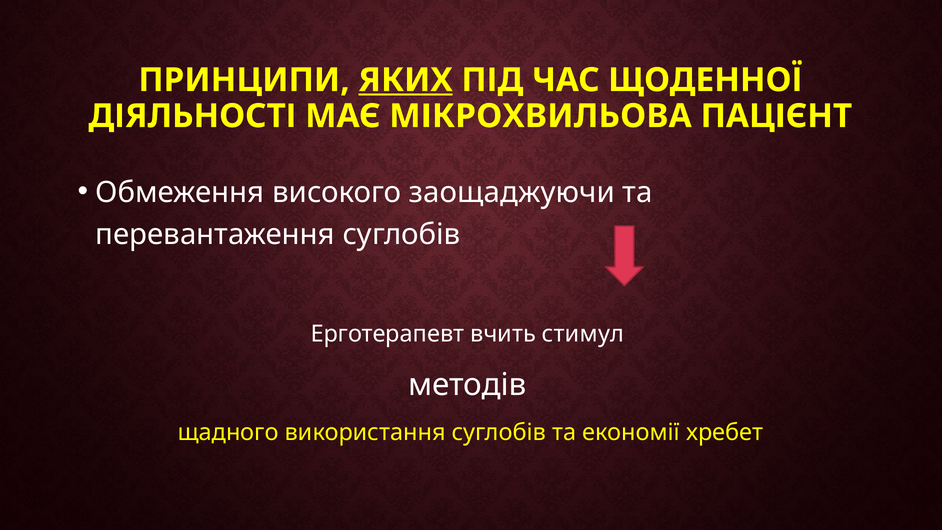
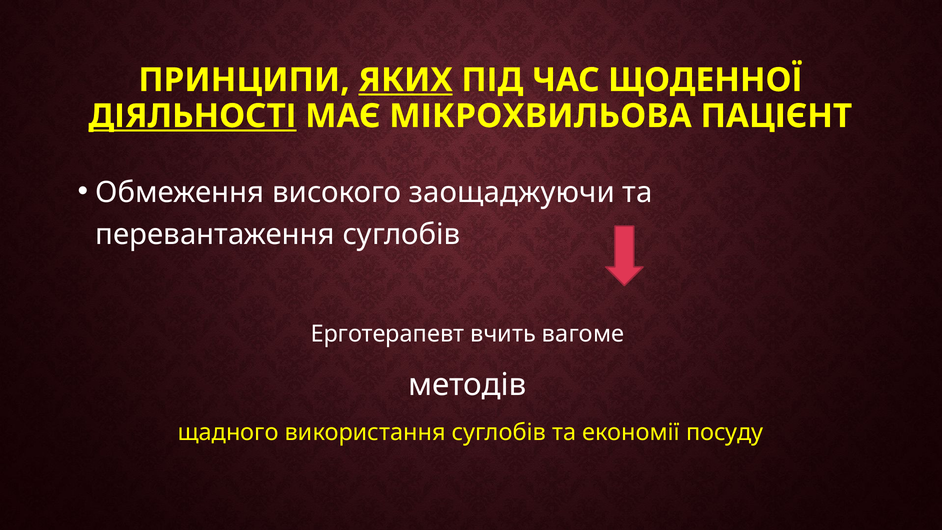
ДІЯЛЬНОСТІ underline: none -> present (192, 116)
стимул: стимул -> вагоме (583, 334)
хребет: хребет -> посуду (725, 432)
